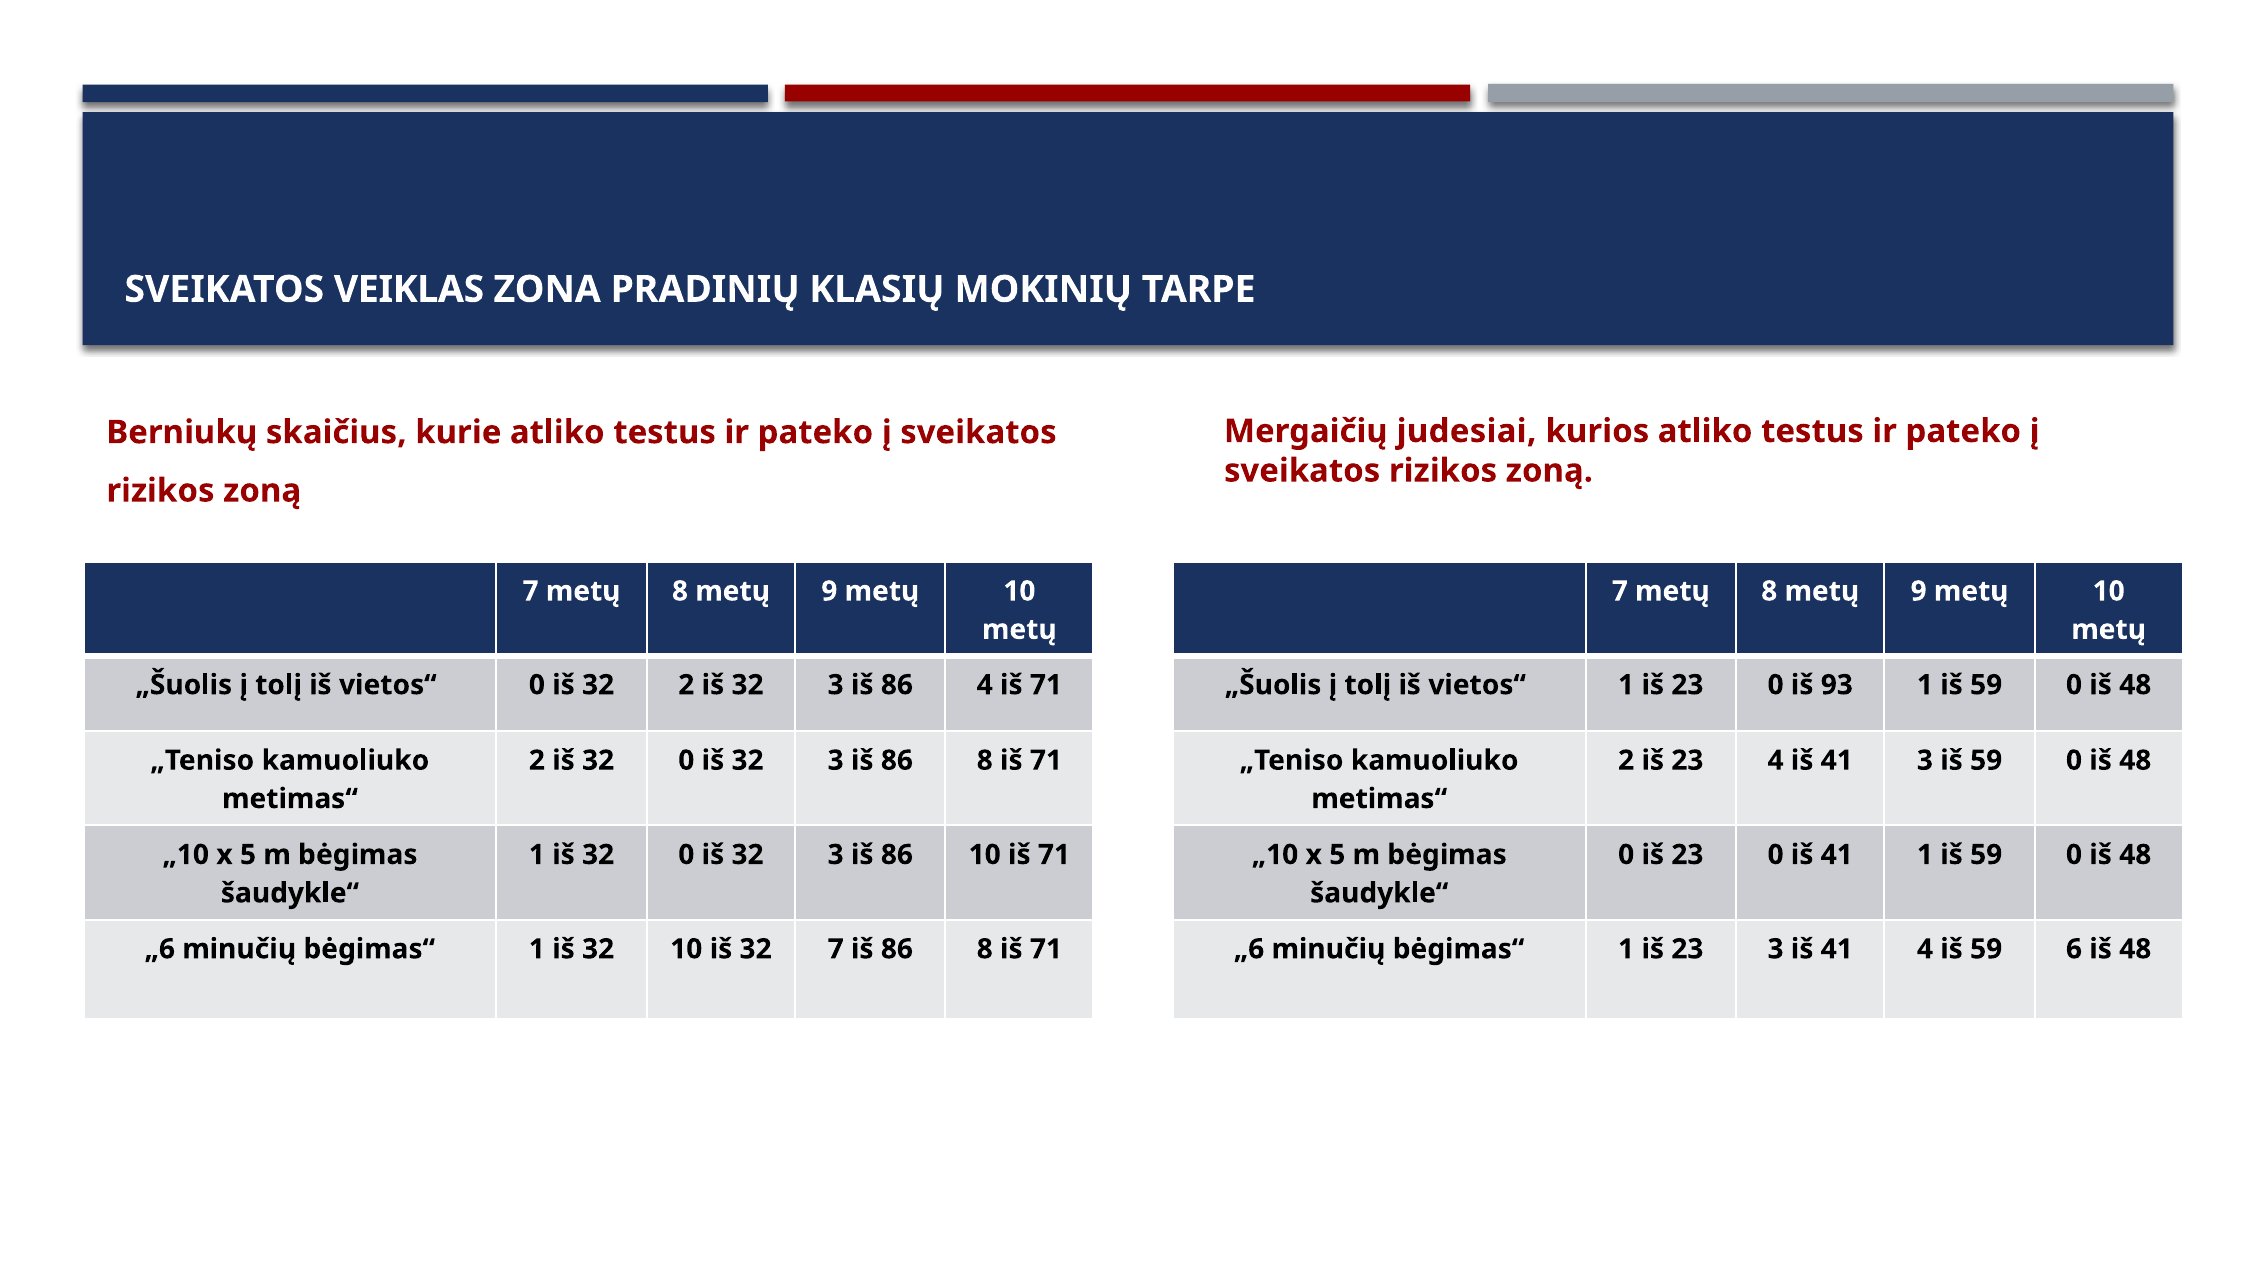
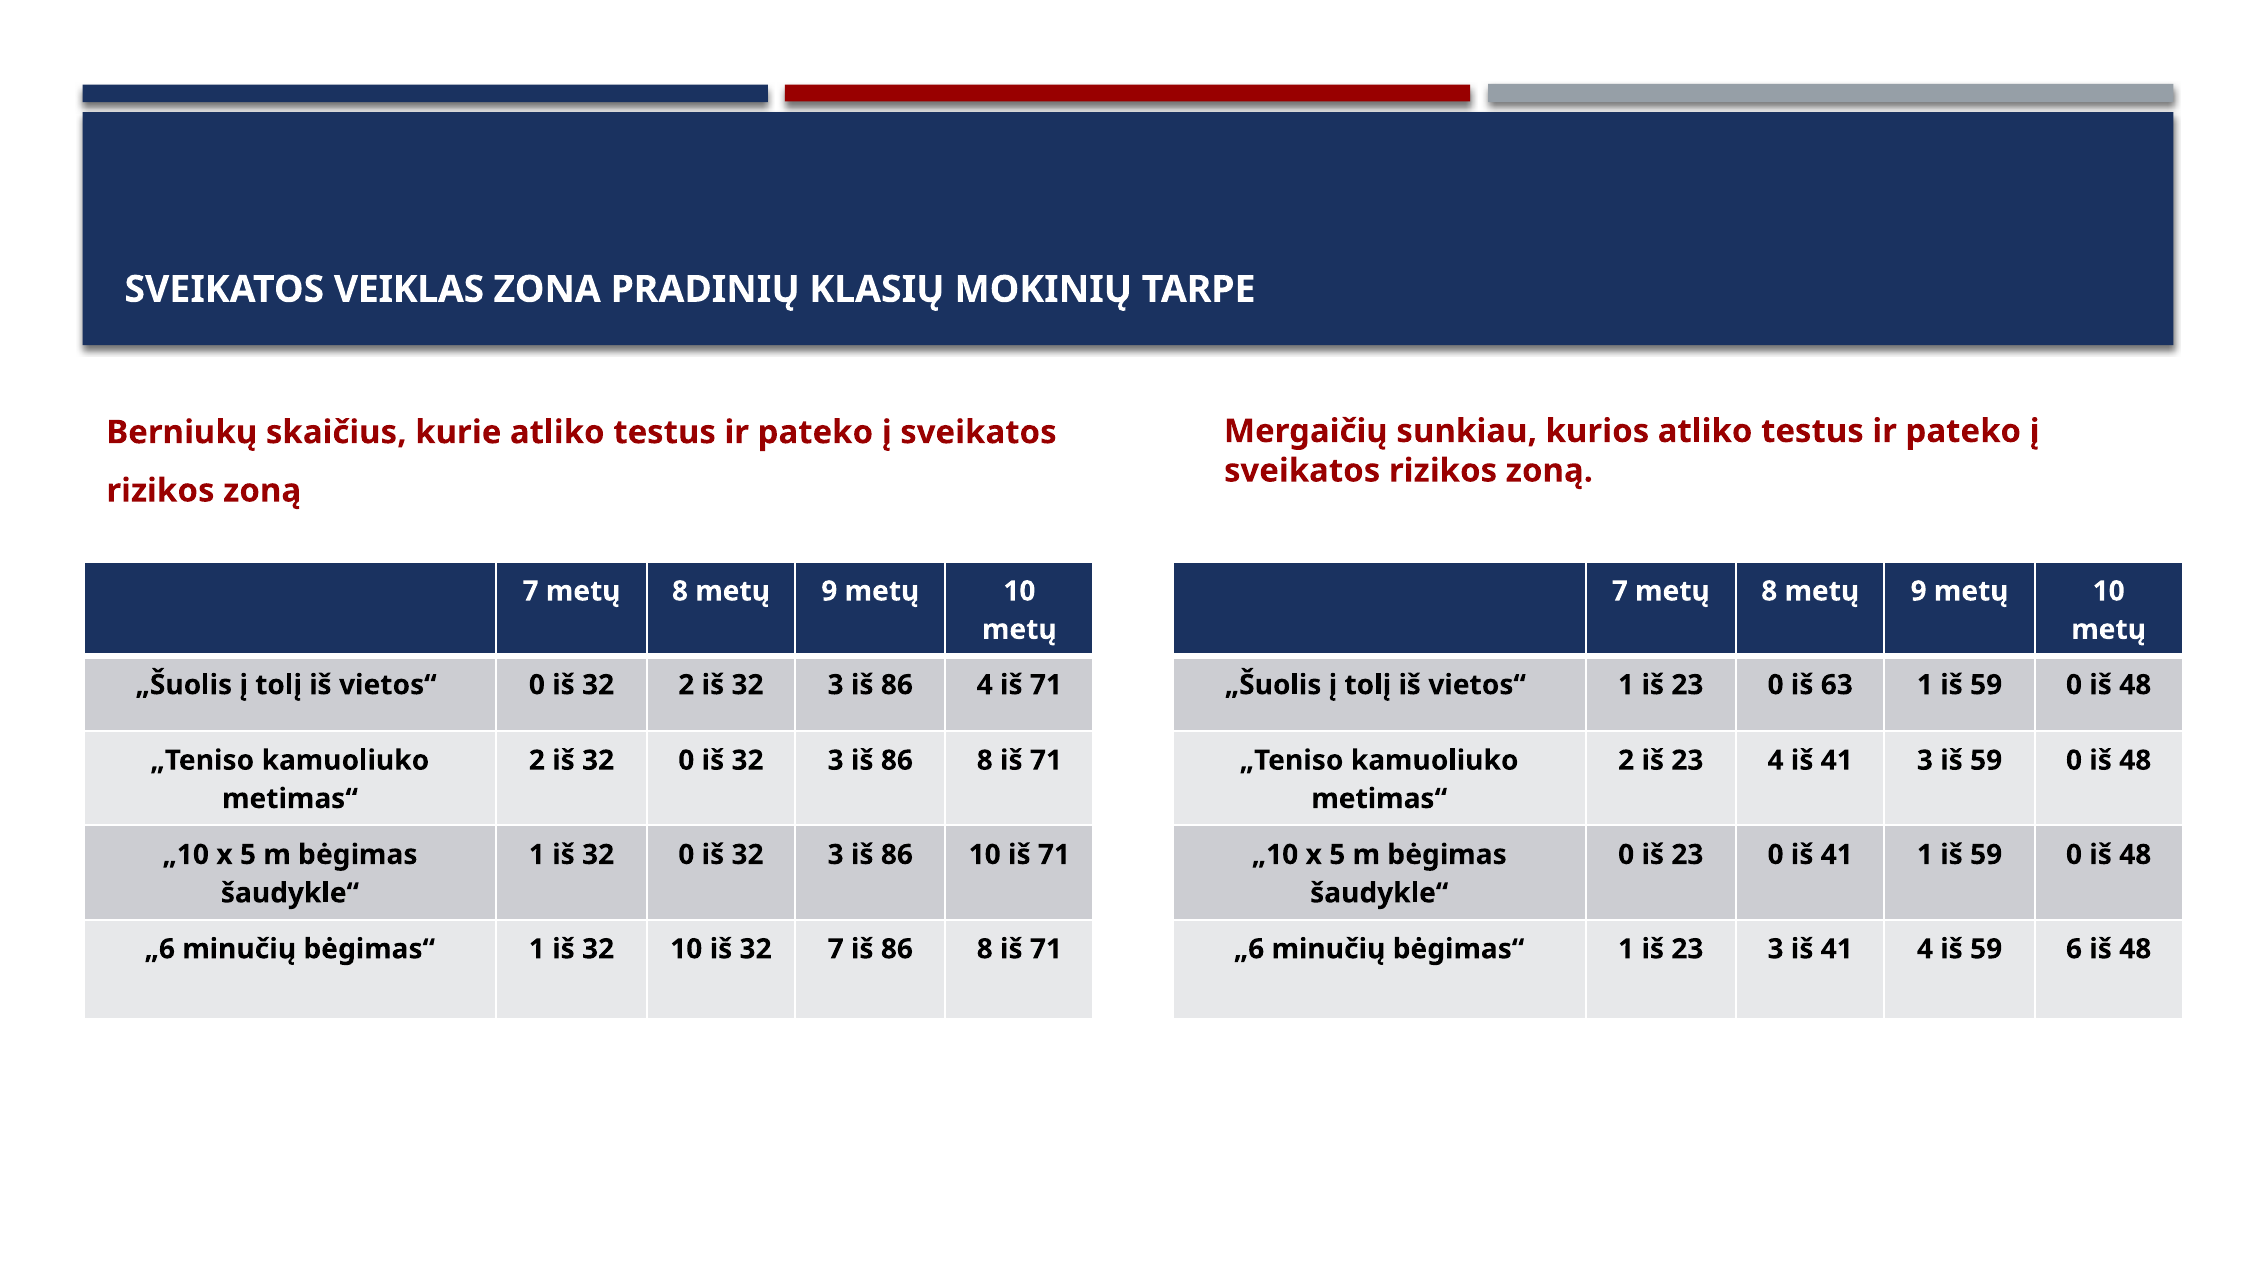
judesiai: judesiai -> sunkiau (1467, 431)
93: 93 -> 63 (1837, 685)
